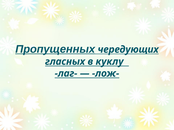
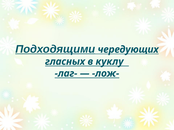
Пропущенных: Пропущенных -> Подходящими (55, 49)
